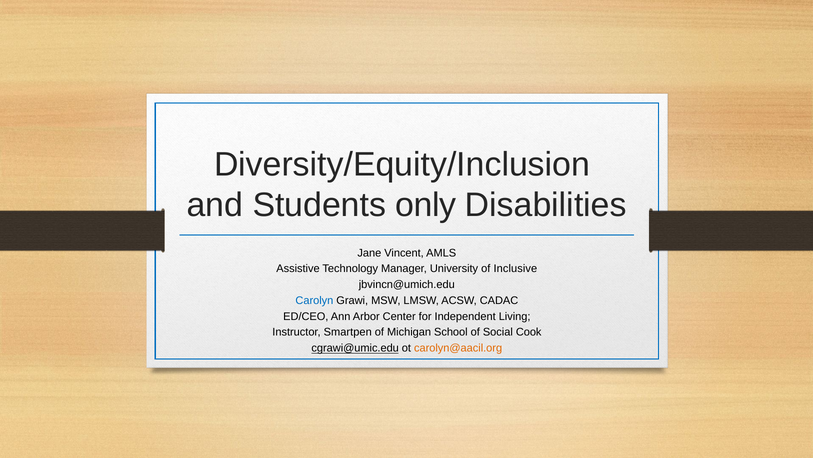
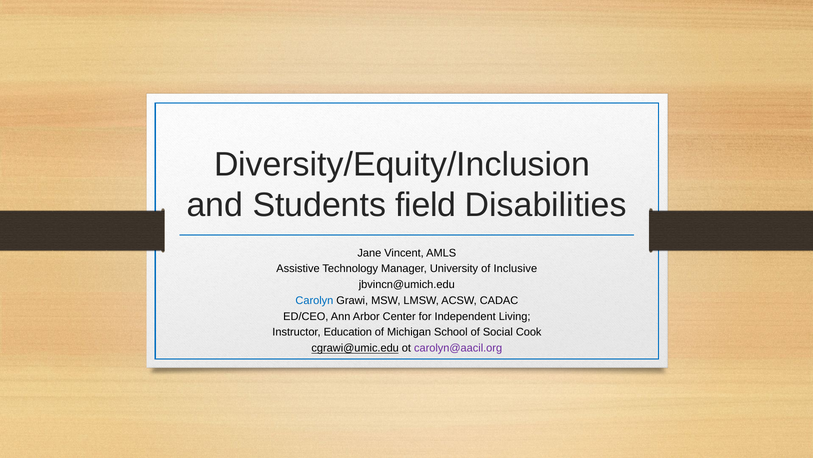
only: only -> field (426, 205)
Smartpen: Smartpen -> Education (348, 332)
carolyn@aacil.org colour: orange -> purple (458, 348)
